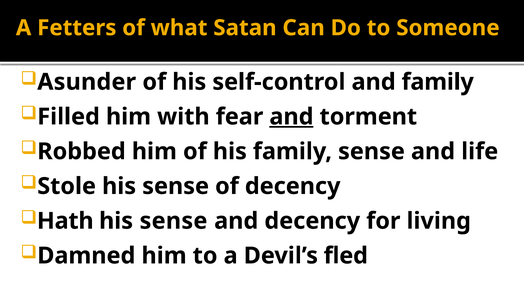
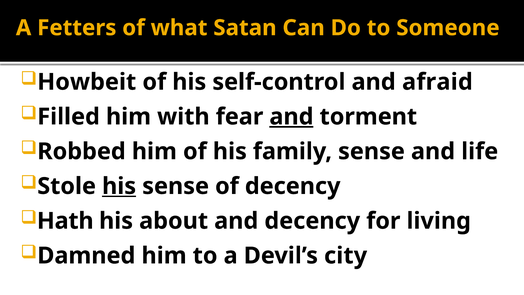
Asunder: Asunder -> Howbeit (87, 82)
and family: family -> afraid (437, 82)
his underline: none -> present (119, 186)
sense: sense -> about (174, 221)
fled: fled -> city (346, 255)
